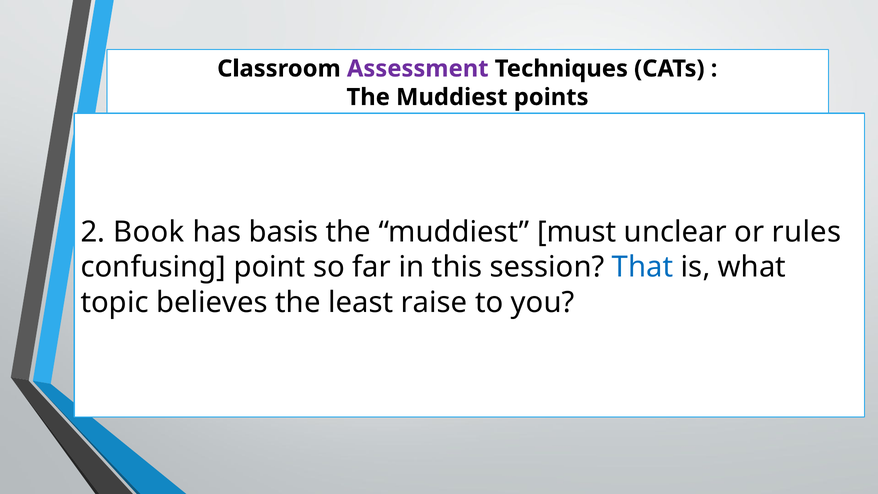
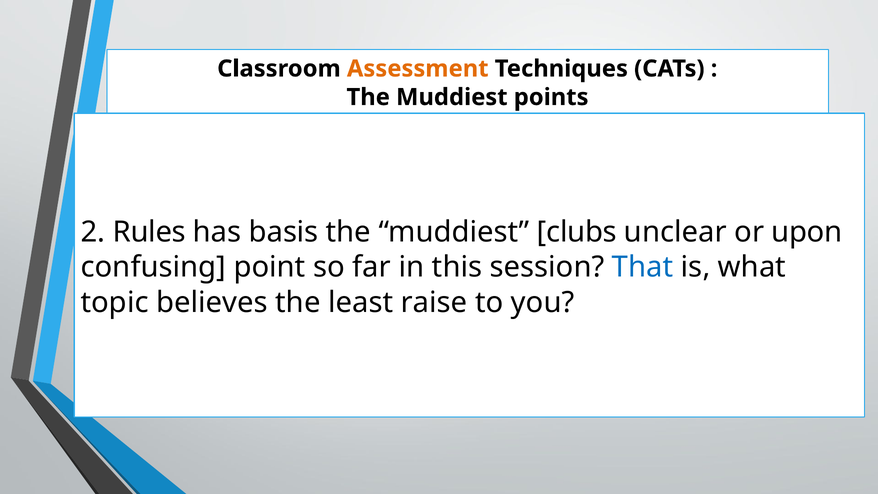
Assessment colour: purple -> orange (418, 69)
Book: Book -> Rules (149, 232)
must: must -> clubs (577, 232)
rules: rules -> upon (807, 232)
